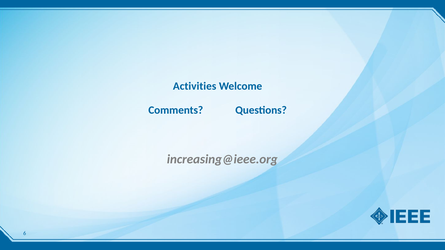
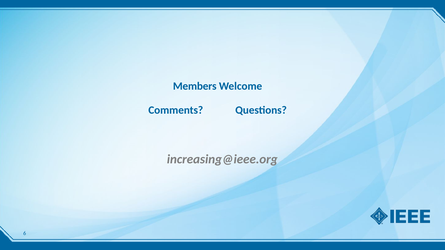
Activities: Activities -> Members (195, 86)
